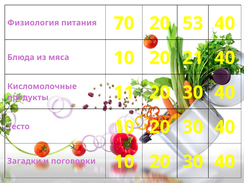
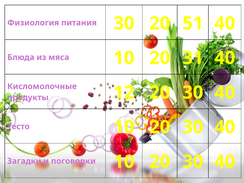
питания 70: 70 -> 30 (124, 23)
53: 53 -> 51 (193, 23)
21: 21 -> 31 (193, 58)
11: 11 -> 12 (124, 93)
